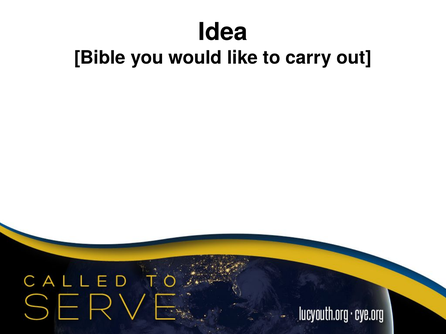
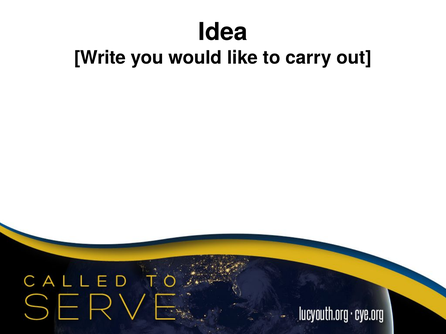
Bible: Bible -> Write (100, 58)
